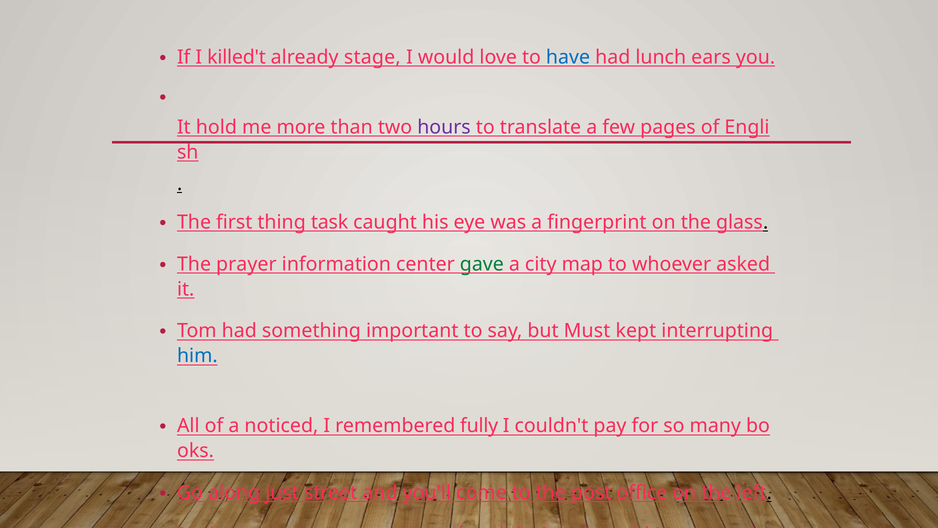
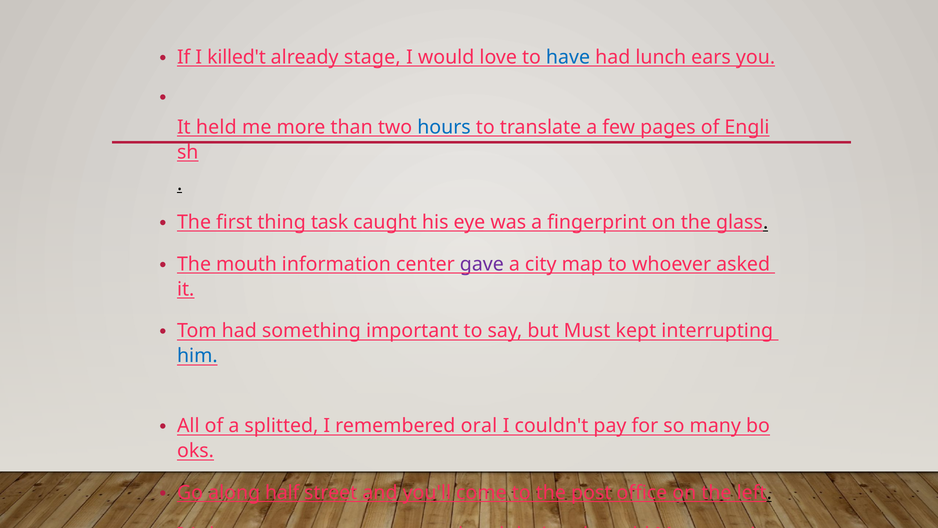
hold: hold -> held (216, 127)
hours colour: purple -> blue (444, 127)
prayer: prayer -> mouth (246, 264)
gave colour: green -> purple (482, 264)
noticed: noticed -> splitted (281, 426)
fully: fully -> oral (479, 426)
just: just -> half (282, 492)
